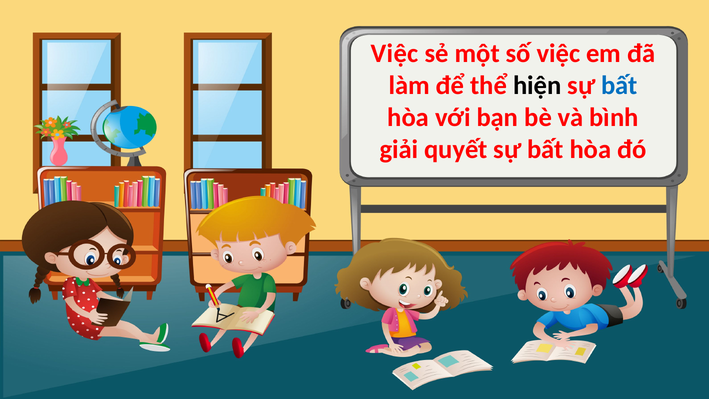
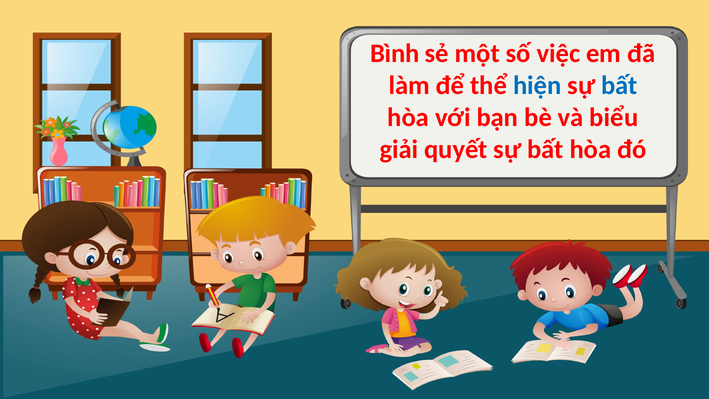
Việc: Việc -> Bình (395, 54)
hiện colour: black -> blue (537, 86)
bình: bình -> biểu (614, 117)
